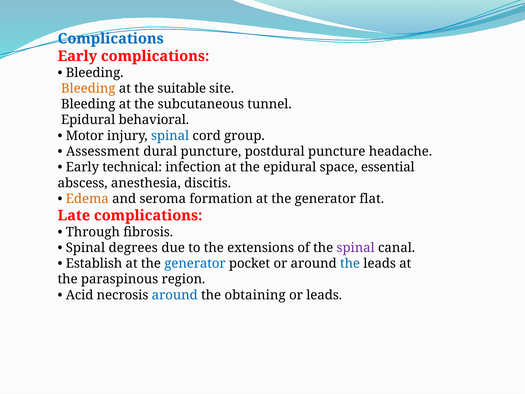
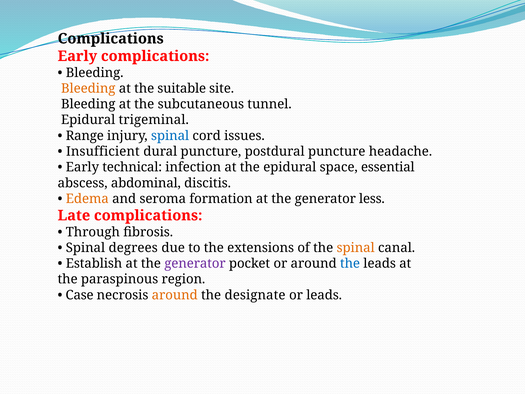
Complications colour: blue -> black (111, 39)
behavioral: behavioral -> trigeminal (154, 120)
Motor: Motor -> Range (85, 136)
group: group -> issues (244, 136)
Assessment: Assessment -> Insufficient (103, 151)
anesthesia: anesthesia -> abdominal (146, 183)
flat: flat -> less (372, 199)
spinal colour: purple -> orange (356, 248)
generator colour: blue -> purple (195, 263)
Acid: Acid -> Case (80, 295)
around colour: blue -> orange (175, 295)
obtaining: obtaining -> designate (255, 295)
